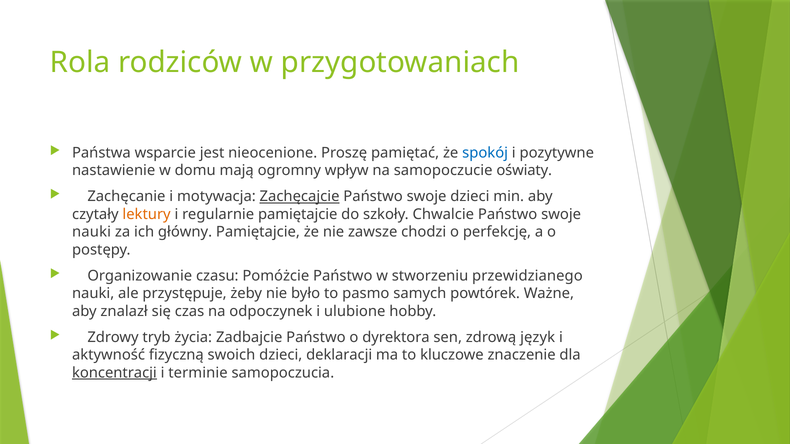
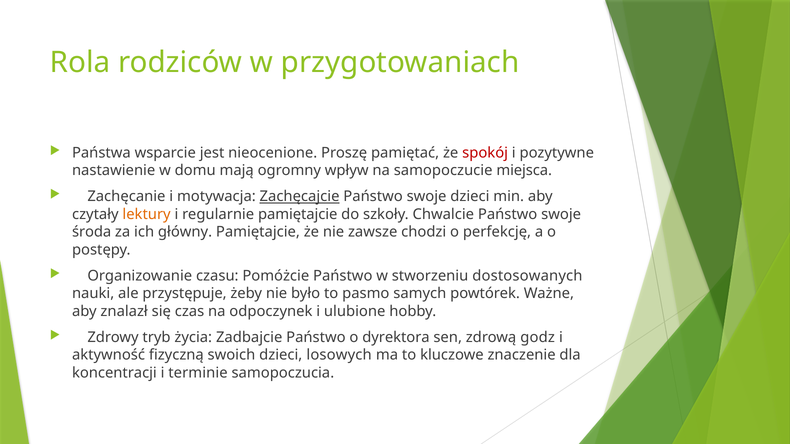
spokój colour: blue -> red (485, 153)
oświaty: oświaty -> miejsca (524, 171)
nauki: nauki -> środa (92, 232)
przewidzianego: przewidzianego -> dostosowanych (527, 276)
język: język -> godz (538, 338)
deklaracji: deklaracji -> losowych (339, 355)
koncentracji underline: present -> none (114, 373)
